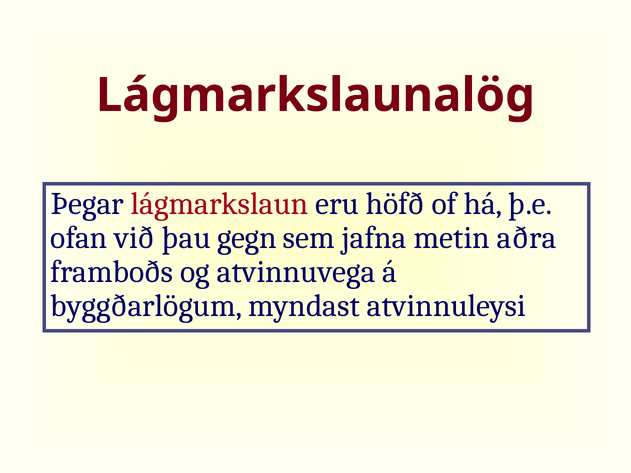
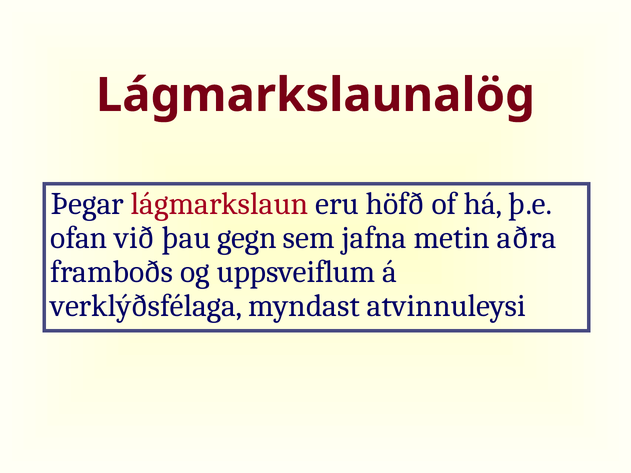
atvinnuvega: atvinnuvega -> uppsveiflum (296, 272)
byggðarlögum: byggðarlögum -> verklýðsfélaga (146, 306)
